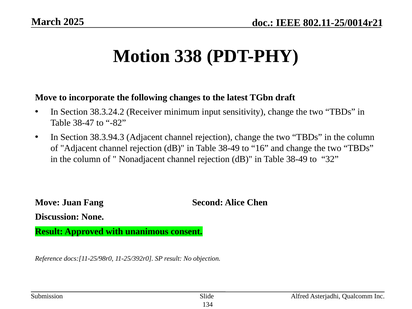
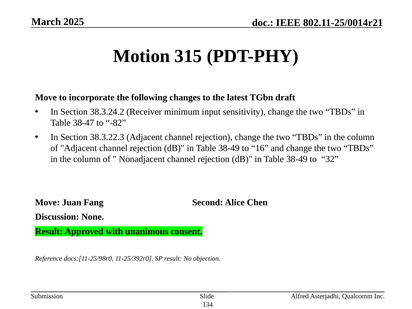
338: 338 -> 315 (188, 56)
38.3.94.3: 38.3.94.3 -> 38.3.22.3 (107, 137)
